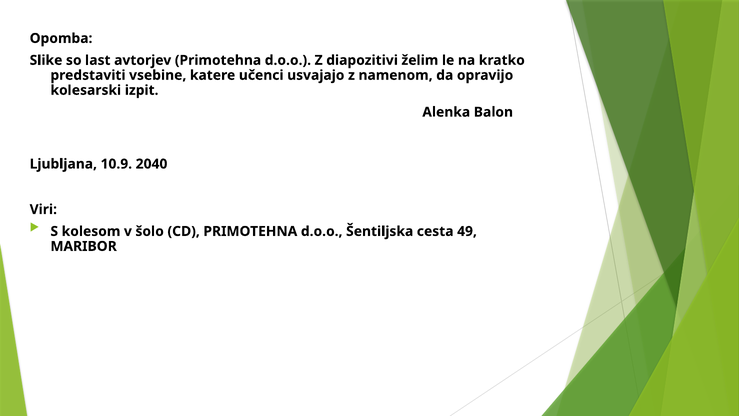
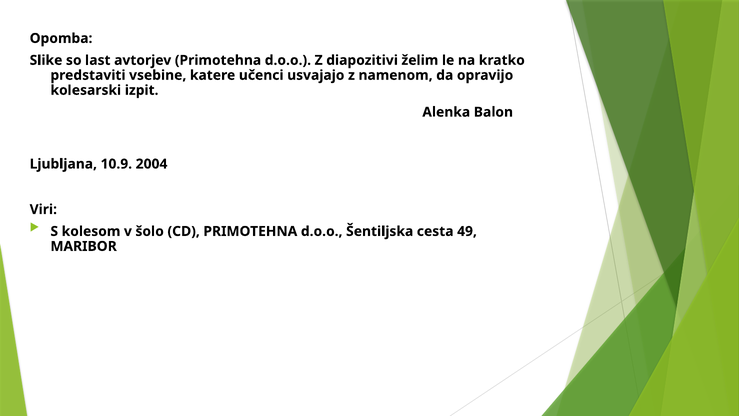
2040: 2040 -> 2004 (152, 164)
